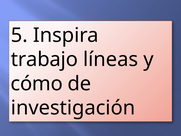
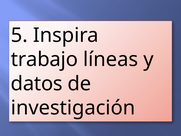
cómo: cómo -> datos (37, 84)
